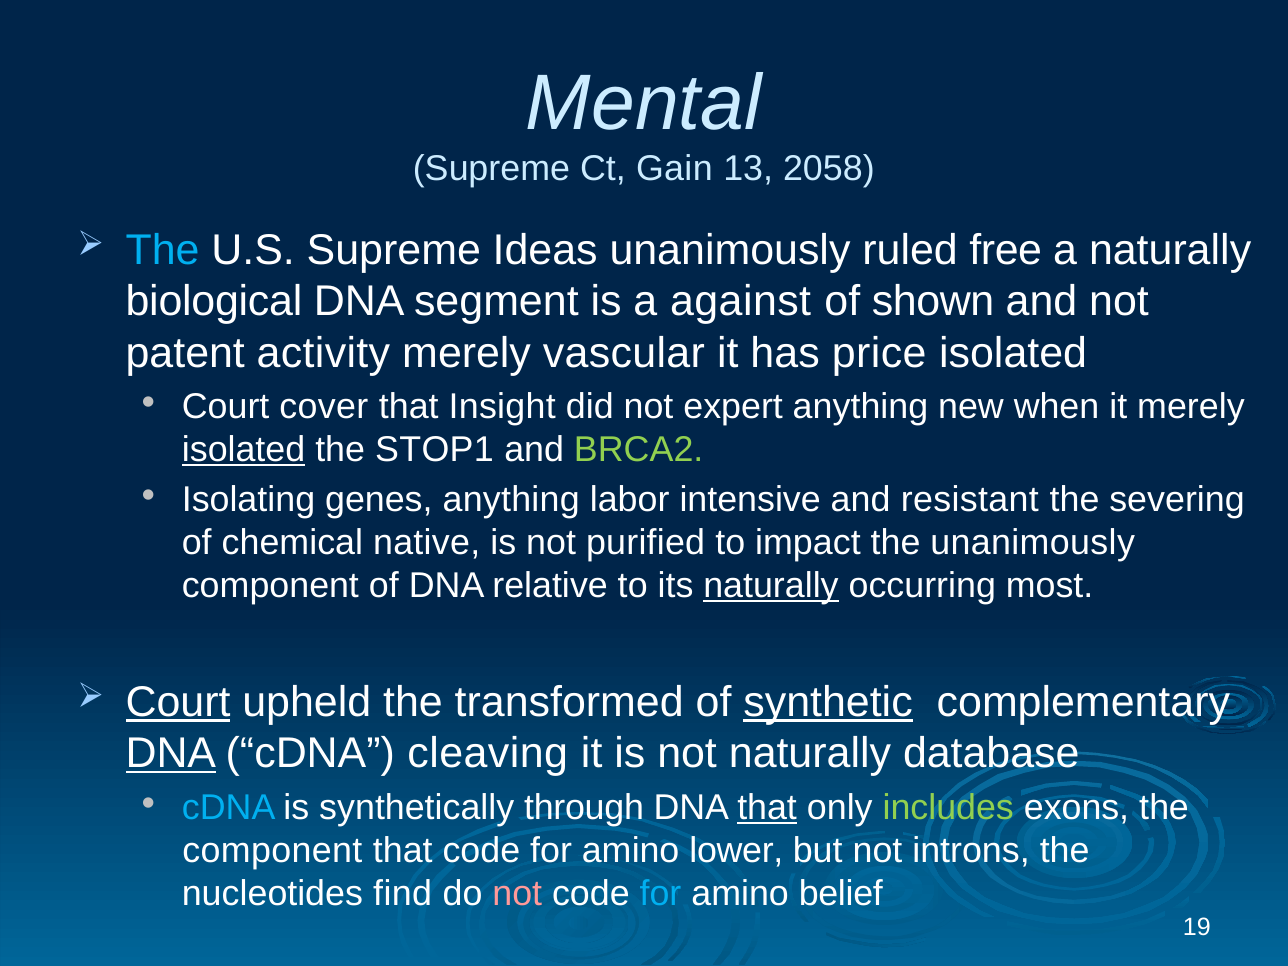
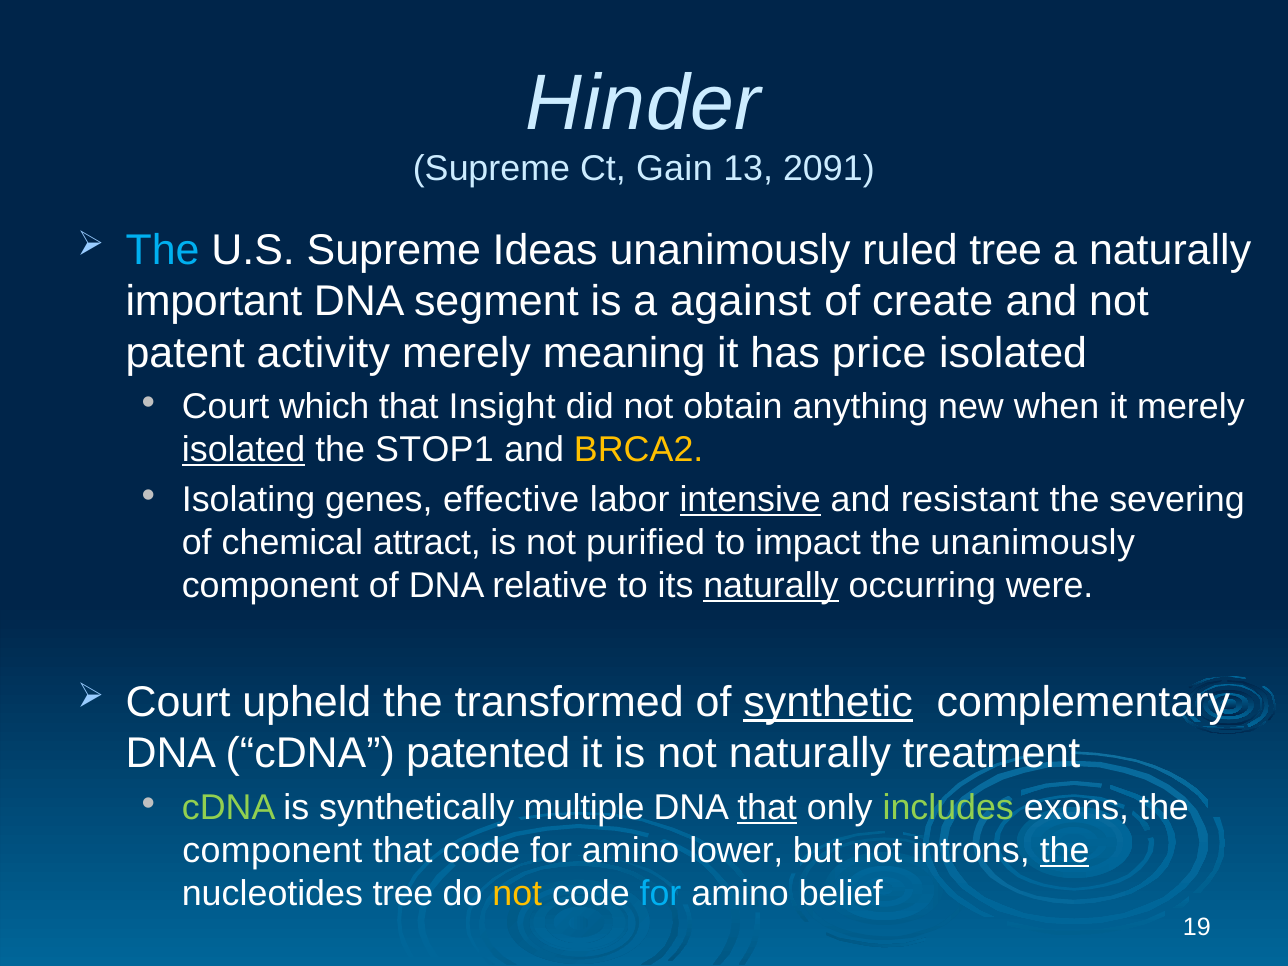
Mental: Mental -> Hinder (643, 103)
2058: 2058 -> 2091 (829, 169)
ruled free: free -> tree (1006, 250)
biological: biological -> important (214, 301)
shown: shown -> create (933, 301)
vascular: vascular -> meaning (624, 353)
cover: cover -> which (324, 407)
expert: expert -> obtain (733, 407)
BRCA2 colour: light green -> yellow (639, 450)
genes anything: anything -> effective (511, 500)
intensive underline: none -> present (750, 500)
native: native -> attract (427, 543)
most: most -> were (1050, 586)
Court underline: present -> none (178, 702)
DNA underline: present -> none (171, 754)
cleaving: cleaving -> patented (488, 754)
database: database -> treatment (991, 754)
cDNA colour: light blue -> light green (229, 808)
through: through -> multiple (584, 808)
the underline: none -> present (1065, 850)
nucleotides find: find -> tree (403, 893)
not colour: pink -> yellow (517, 893)
